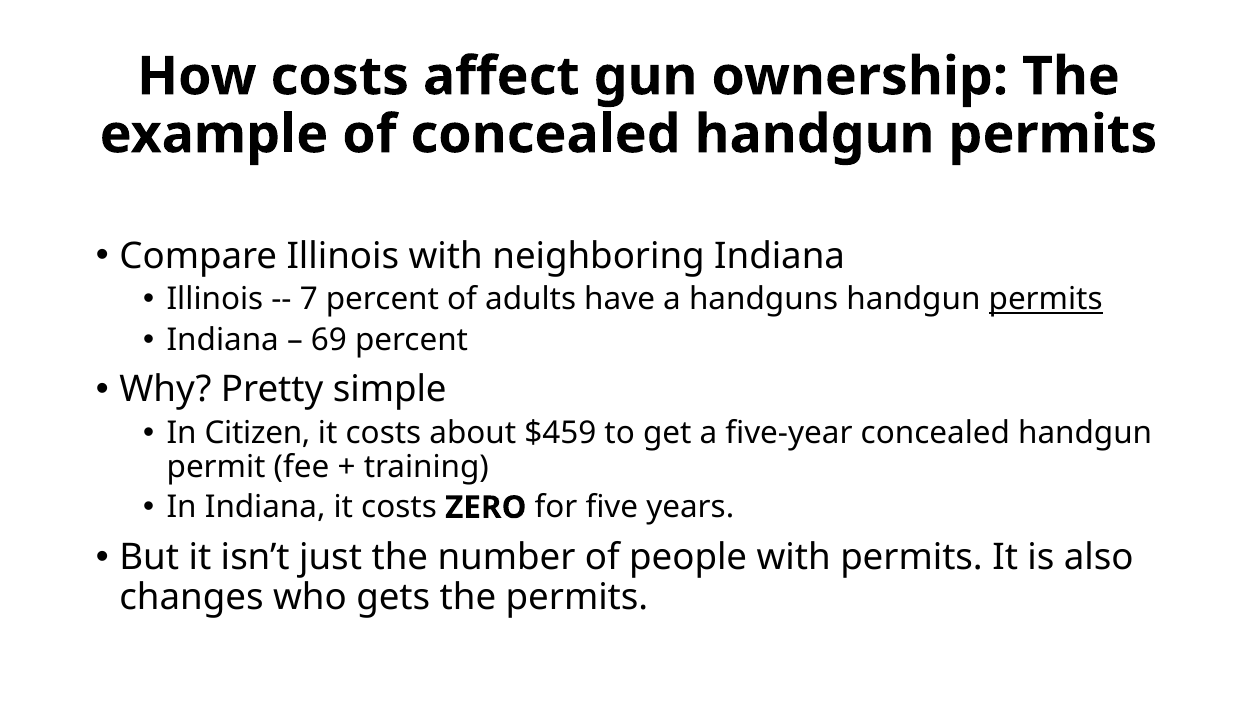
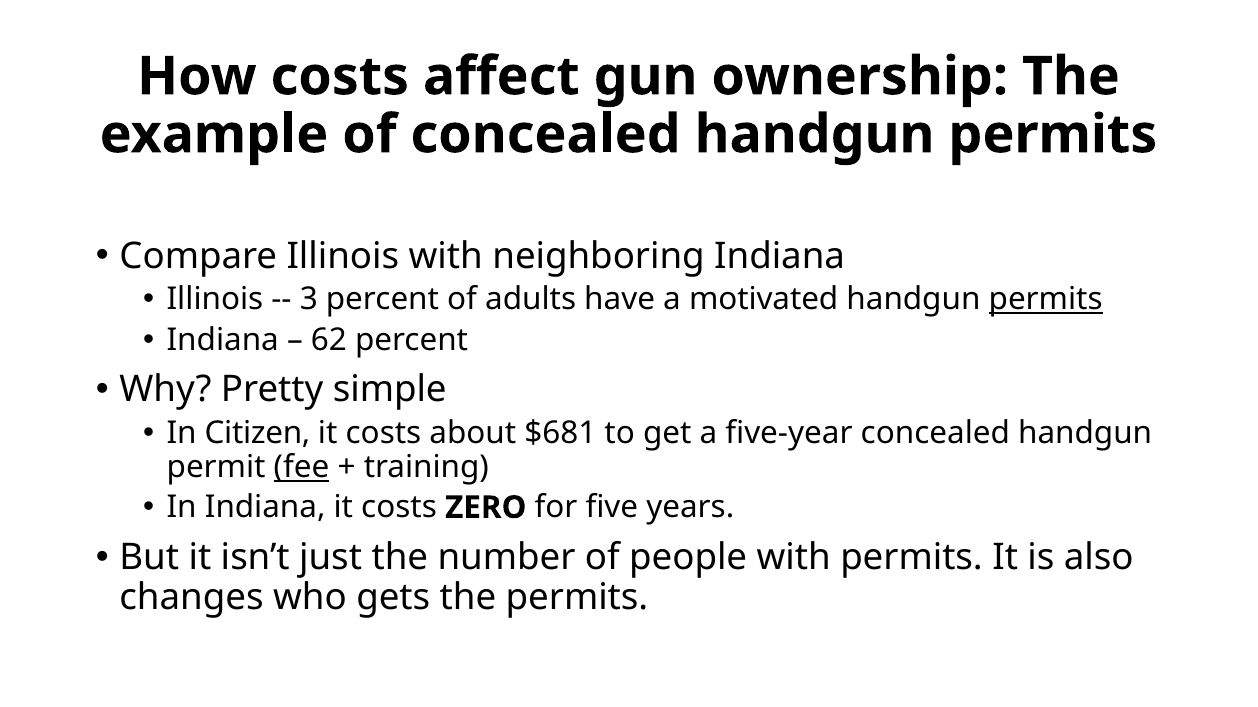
7: 7 -> 3 (309, 300)
handguns: handguns -> motivated (764, 300)
69: 69 -> 62 (329, 340)
$459: $459 -> $681 (560, 434)
fee underline: none -> present (302, 467)
